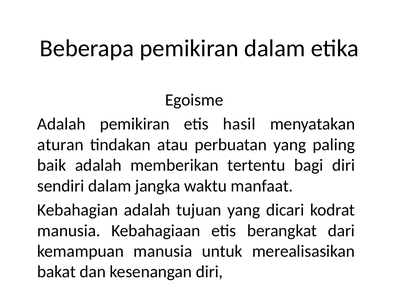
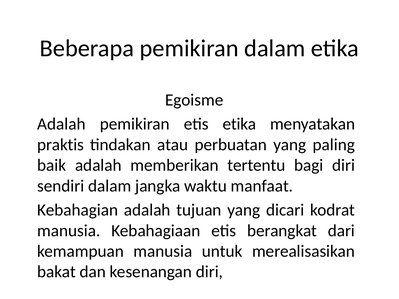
etis hasil: hasil -> etika (239, 124)
aturan: aturan -> praktis (61, 145)
